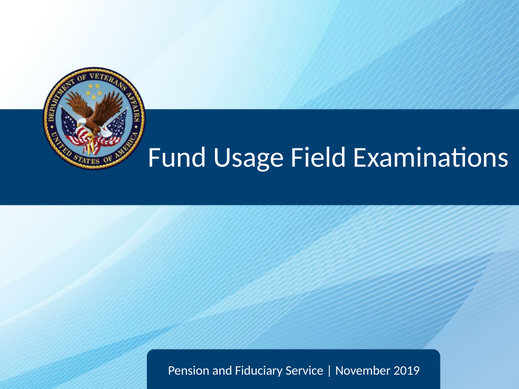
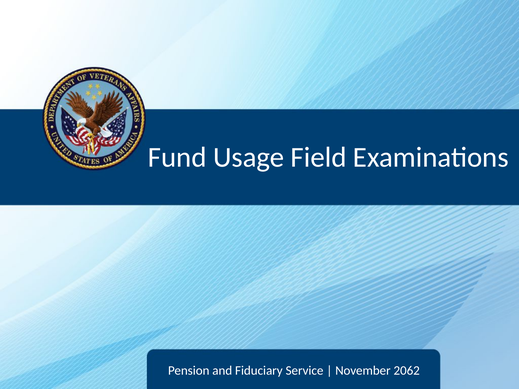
2019: 2019 -> 2062 (407, 371)
